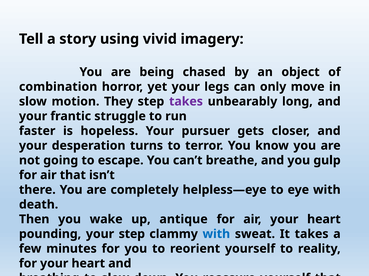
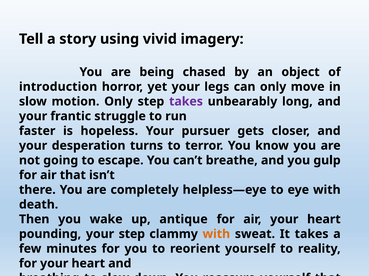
combination: combination -> introduction (58, 87)
motion They: They -> Only (119, 102)
with colour: blue -> orange (216, 235)
